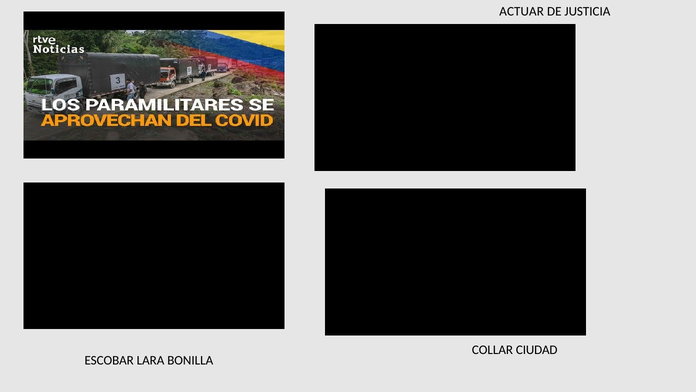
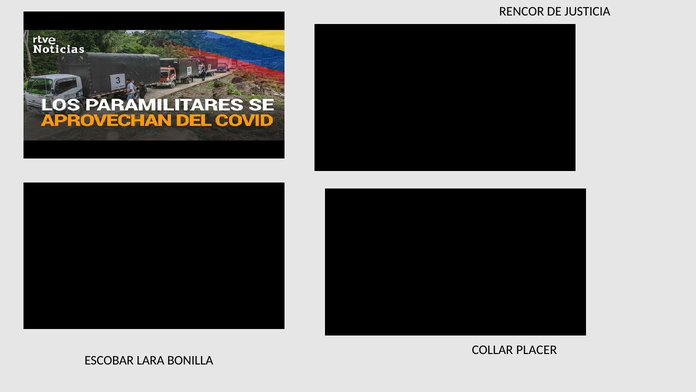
ACTUAR: ACTUAR -> RENCOR (522, 11)
CIUDAD: CIUDAD -> PLACER (537, 349)
